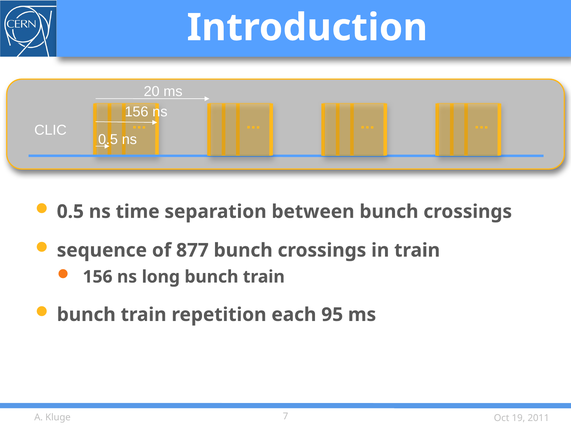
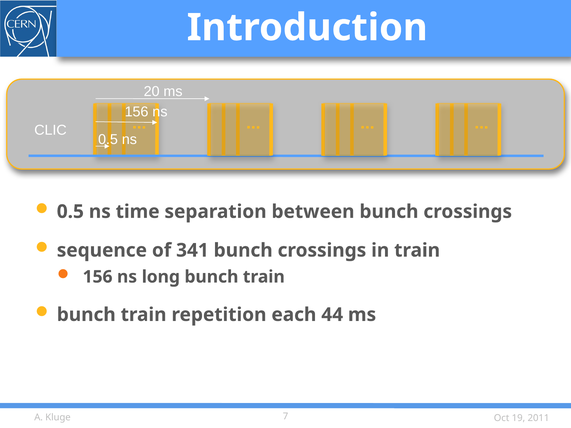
877: 877 -> 341 (192, 250)
95: 95 -> 44 (332, 315)
